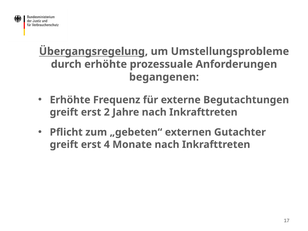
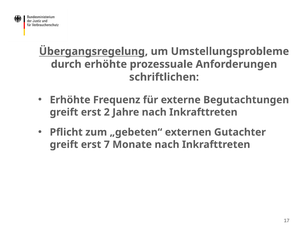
begangenen: begangenen -> schriftlichen (164, 77)
4: 4 -> 7 (107, 145)
